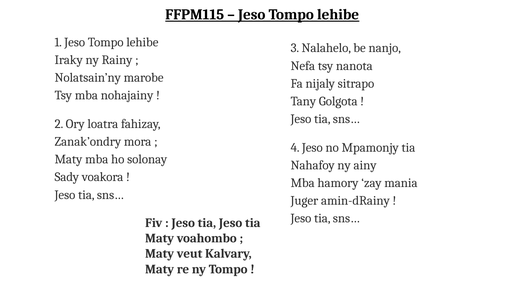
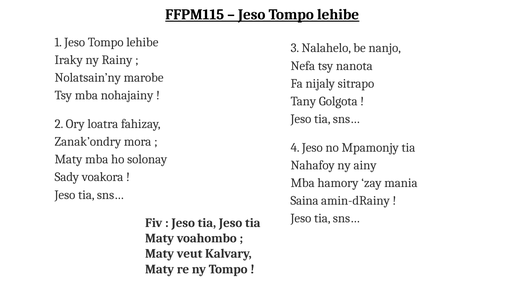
Juger: Juger -> Saina (304, 200)
